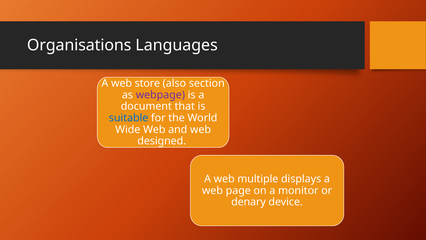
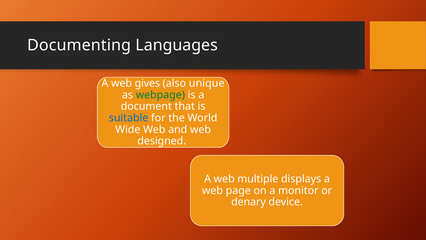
Organisations: Organisations -> Documenting (79, 45)
store: store -> gives (147, 83)
section: section -> unique (207, 83)
webpage colour: purple -> green (160, 95)
